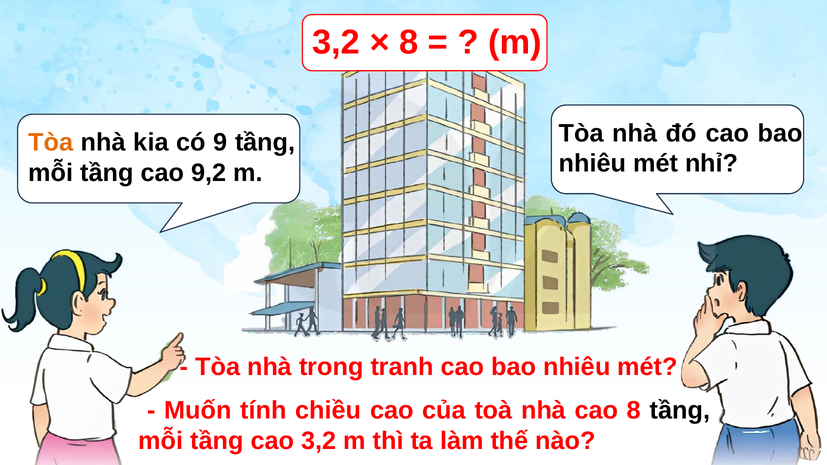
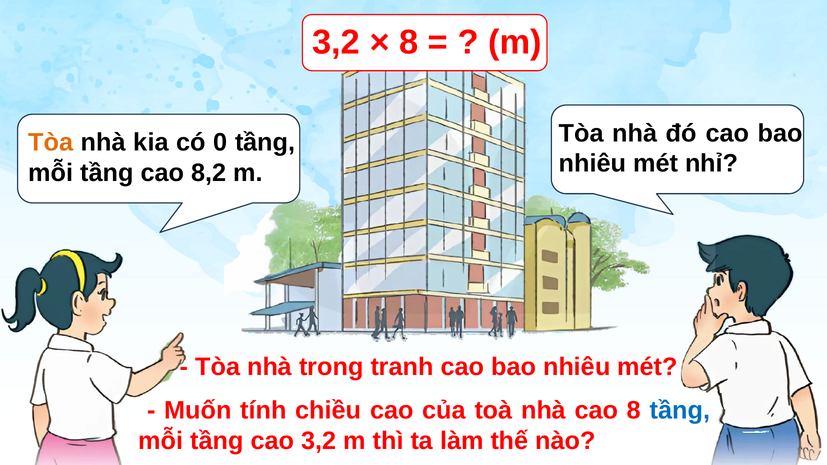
9: 9 -> 0 (220, 142)
9,2: 9,2 -> 8,2 (209, 173)
tầng colour: black -> blue (680, 411)
